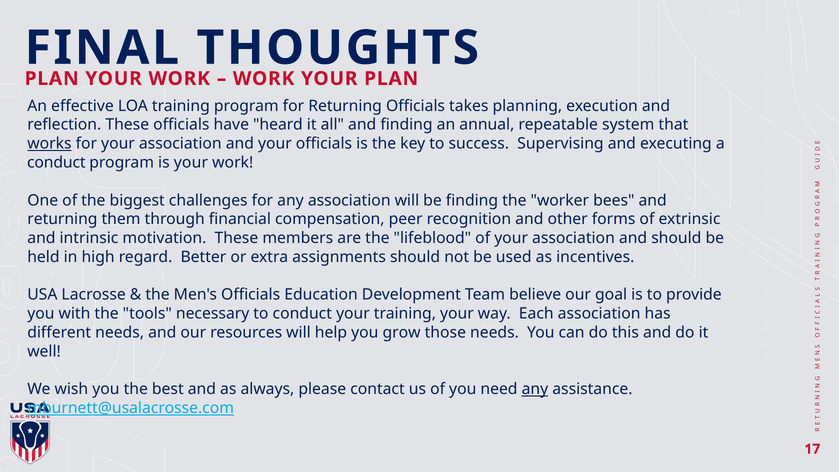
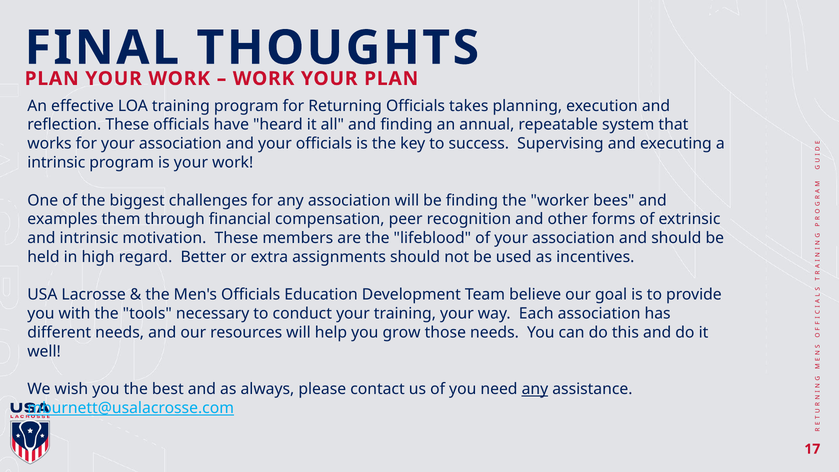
works underline: present -> none (49, 144)
conduct: conduct -> intrinsic (56, 163)
returning: returning -> examples (62, 219)
